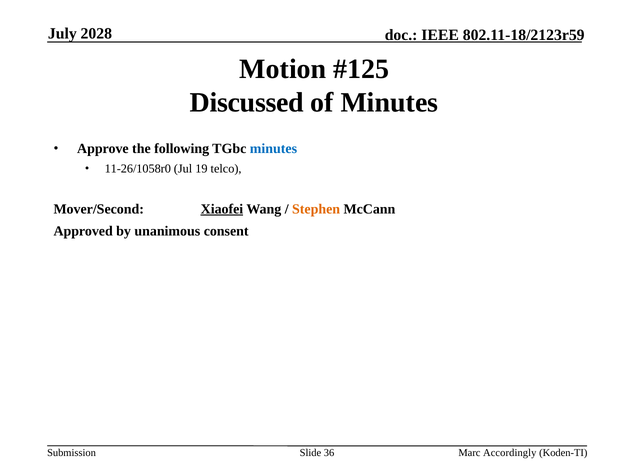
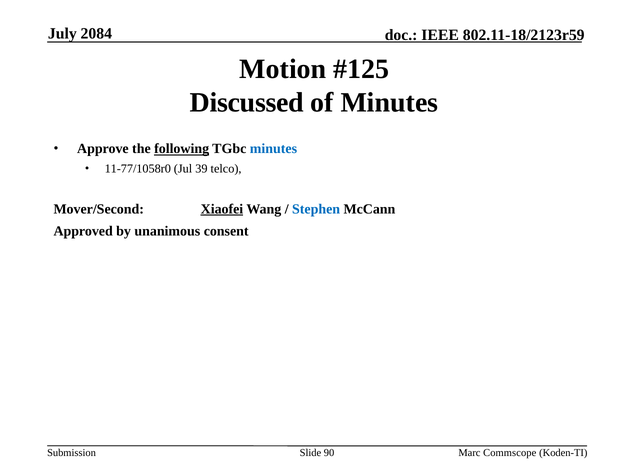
2028: 2028 -> 2084 (96, 33)
following underline: none -> present (182, 149)
11-26/1058r0: 11-26/1058r0 -> 11-77/1058r0 (138, 169)
19: 19 -> 39 (201, 169)
Stephen colour: orange -> blue (316, 209)
36: 36 -> 90 (329, 452)
Accordingly: Accordingly -> Commscope (510, 452)
